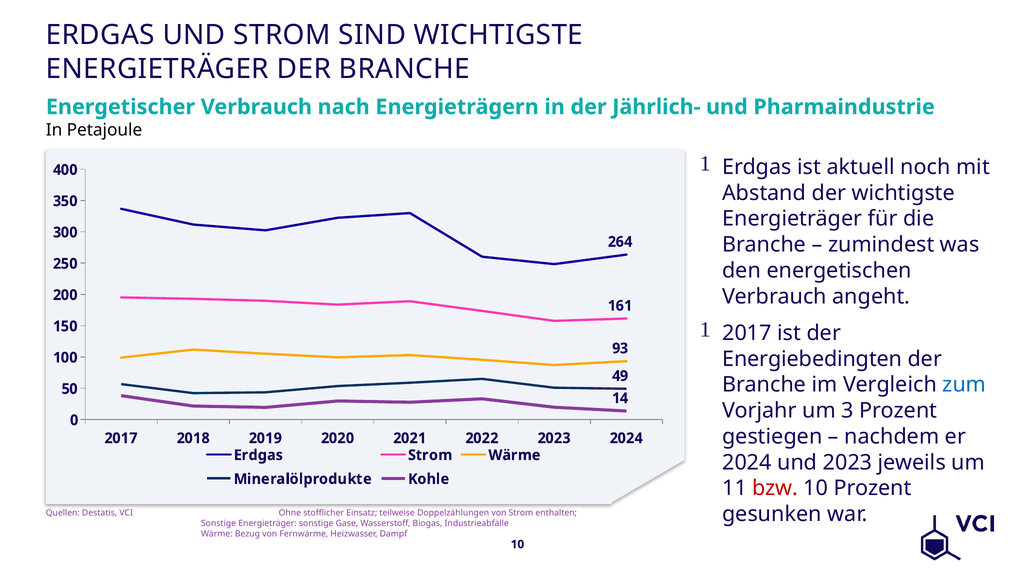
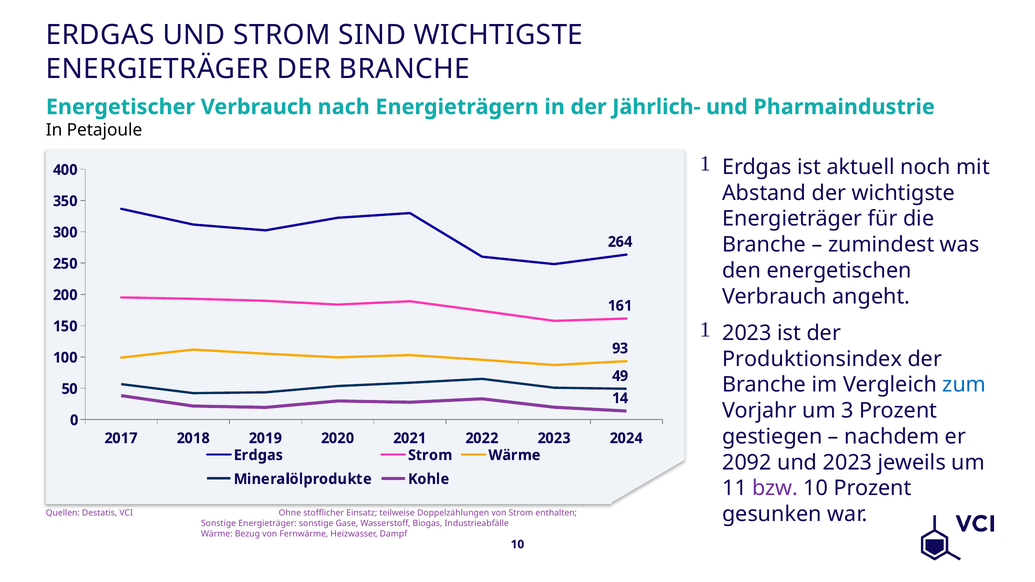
2017: 2017 -> 2023 (747, 333)
Energiebedingten: Energiebedingten -> Produktionsindex (812, 359)
2024: 2024 -> 2092 (747, 463)
bzw colour: red -> purple (775, 489)
